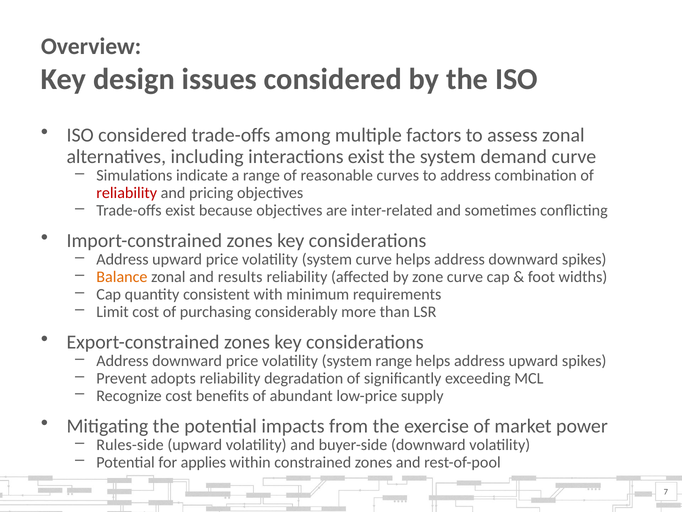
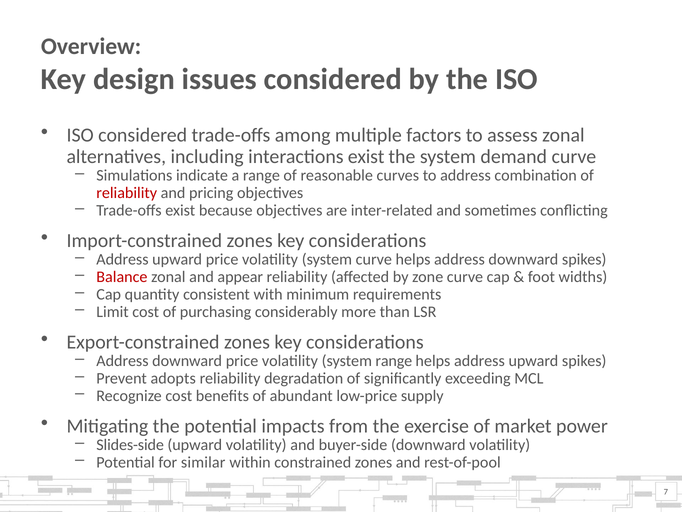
Balance colour: orange -> red (122, 277)
results: results -> appear (240, 277)
Rules-side: Rules-side -> Slides-side (130, 444)
applies: applies -> similar (203, 462)
